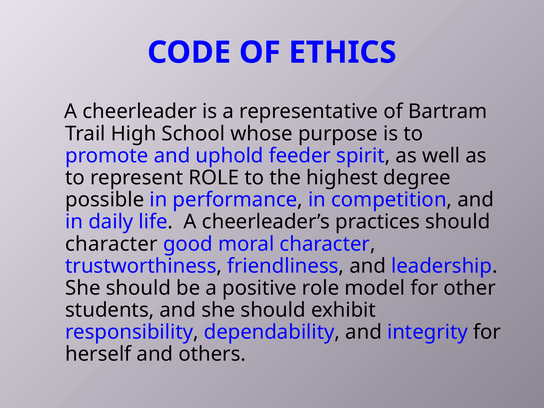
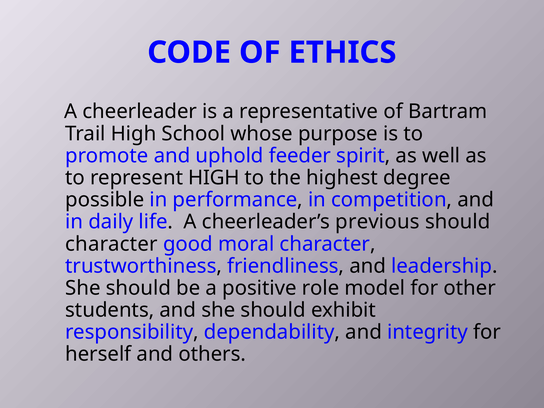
represent ROLE: ROLE -> HIGH (214, 178)
practices: practices -> previous (377, 222)
